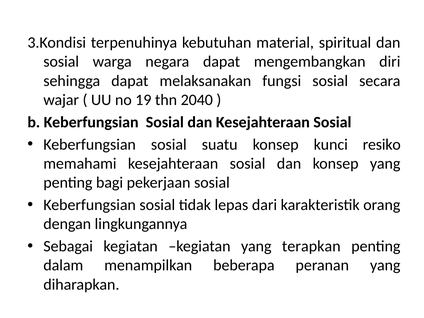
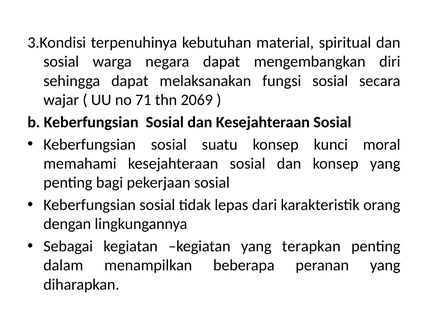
19: 19 -> 71 (143, 100)
2040: 2040 -> 2069 (197, 100)
resiko: resiko -> moral (382, 144)
